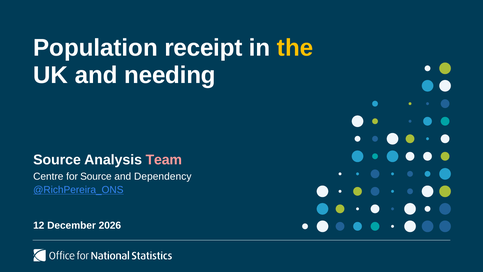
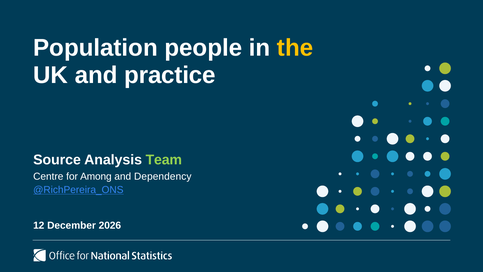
receipt: receipt -> people (203, 48)
needing: needing -> practice (170, 75)
Team colour: pink -> light green (164, 160)
for Source: Source -> Among (96, 176)
